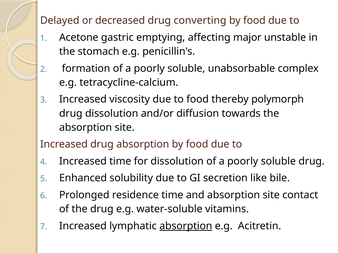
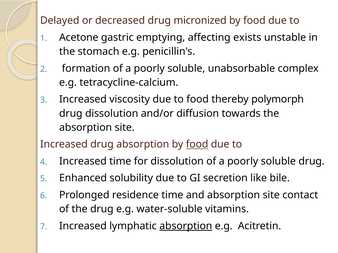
converting: converting -> micronized (200, 21)
major: major -> exists (247, 37)
food underline: none -> present (197, 145)
